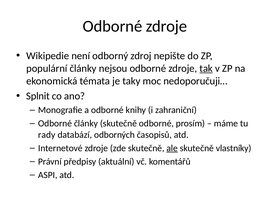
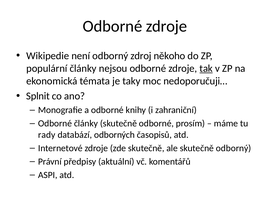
nepište: nepište -> někoho (170, 56)
ale underline: present -> none (172, 148)
skutečně vlastníky: vlastníky -> odborný (234, 148)
